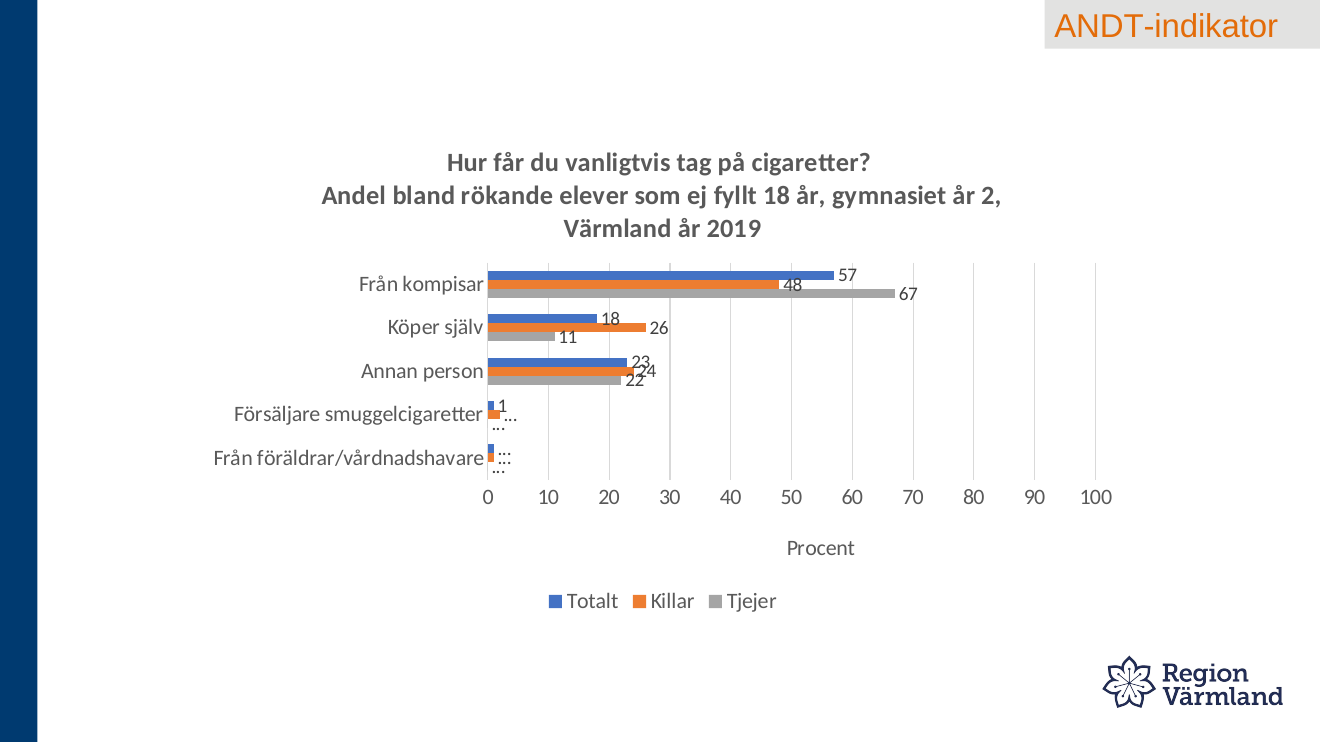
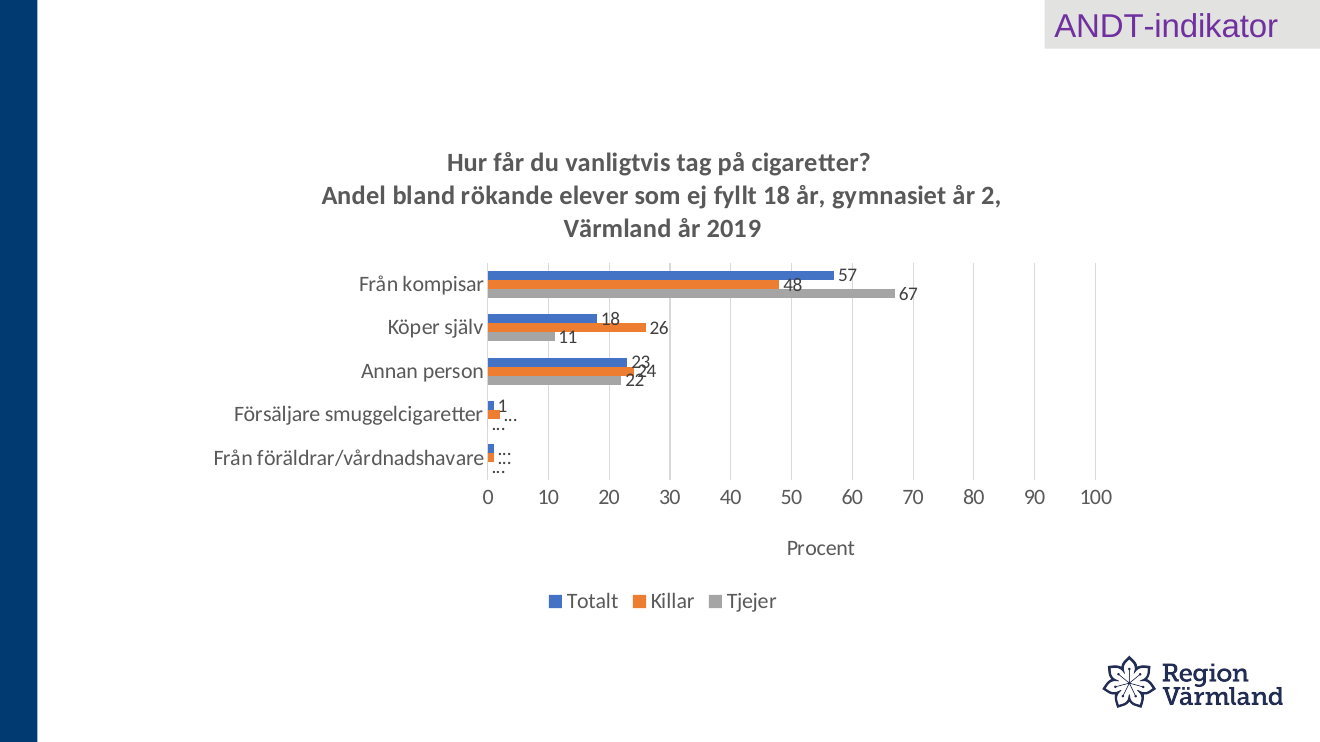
ANDT-indikator colour: orange -> purple (1166, 26)
